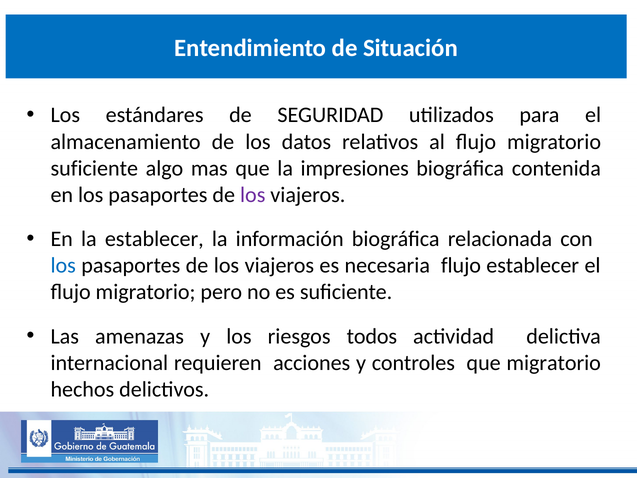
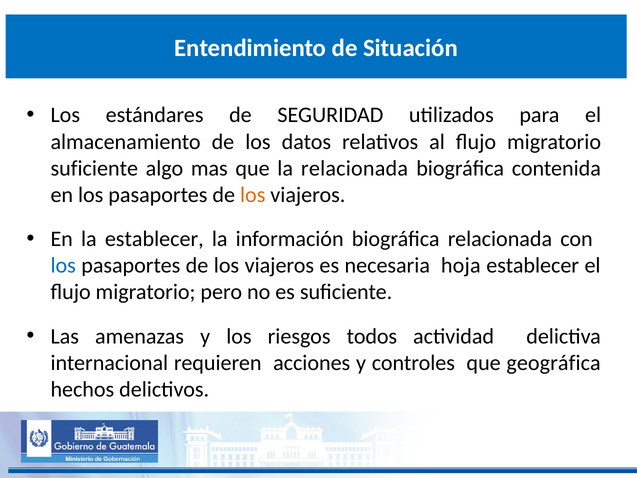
la impresiones: impresiones -> relacionada (355, 168)
los colour: purple -> orange (253, 195)
necesaria flujo: flujo -> hoja (461, 265)
que migratorio: migratorio -> geográfica (554, 363)
